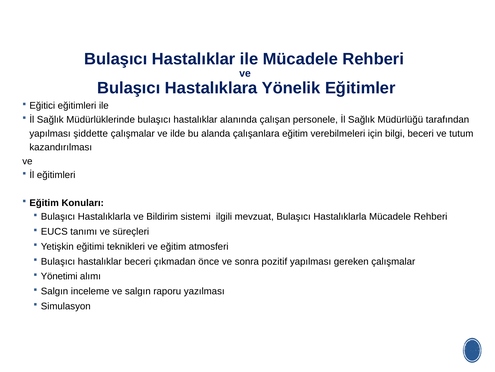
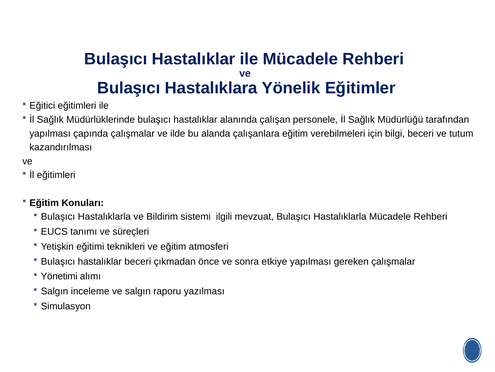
şiddette: şiddette -> çapında (91, 133)
pozitif: pozitif -> etkiye (274, 261)
